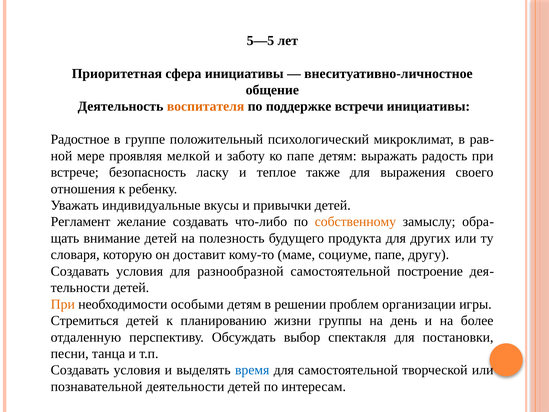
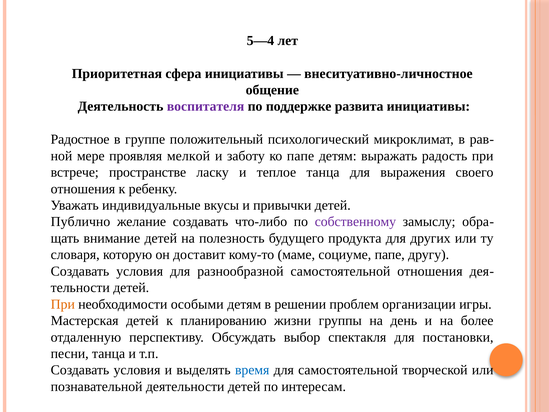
5—5: 5—5 -> 5—4 (260, 40)
воспитателя colour: orange -> purple (206, 106)
встречи: встречи -> развита (359, 106)
безопасность: безопасность -> пространстве (148, 172)
теплое также: также -> танца (323, 172)
Регламент: Регламент -> Публично (80, 222)
собственному colour: orange -> purple (355, 222)
самостоятельной построение: построение -> отношения (430, 271)
Стремиться: Стремиться -> Мастерская (85, 320)
